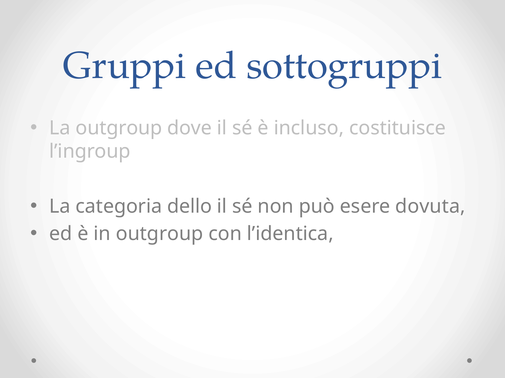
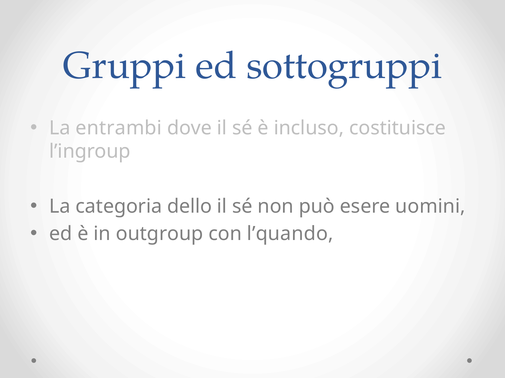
La outgroup: outgroup -> entrambi (119, 128)
dovuta: dovuta -> uomini (430, 207)
l’identica: l’identica -> l’quando (290, 234)
